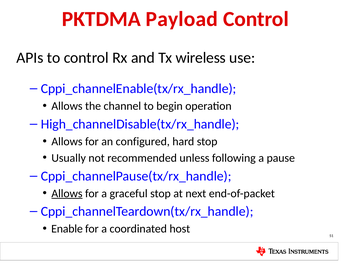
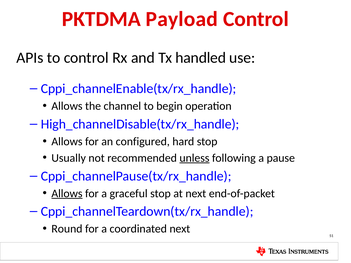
wireless: wireless -> handled (201, 58)
unless underline: none -> present (194, 158)
Enable: Enable -> Round (67, 229)
coordinated host: host -> next (180, 229)
